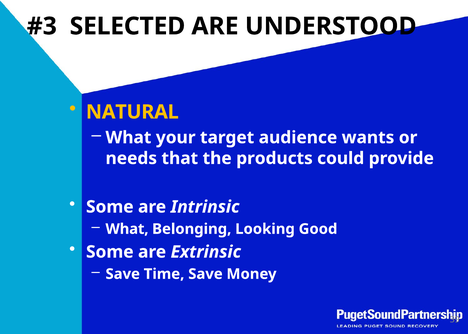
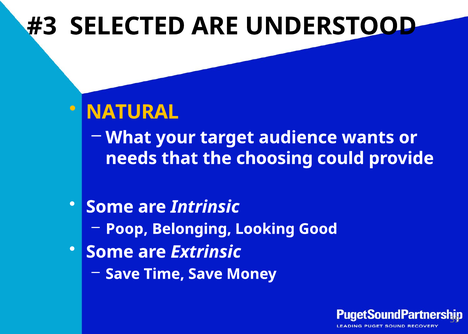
products: products -> choosing (275, 158)
What: What -> Poop (127, 229)
